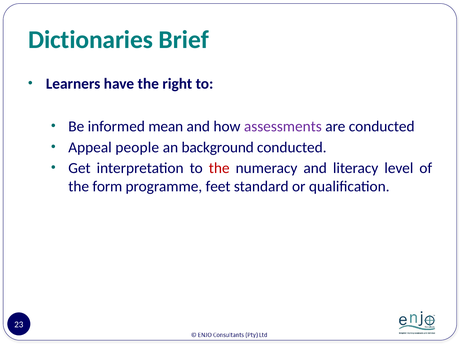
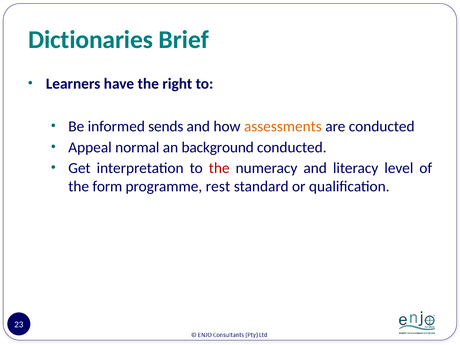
mean: mean -> sends (166, 127)
assessments colour: purple -> orange (283, 127)
people: people -> normal (137, 147)
feet: feet -> rest (218, 186)
